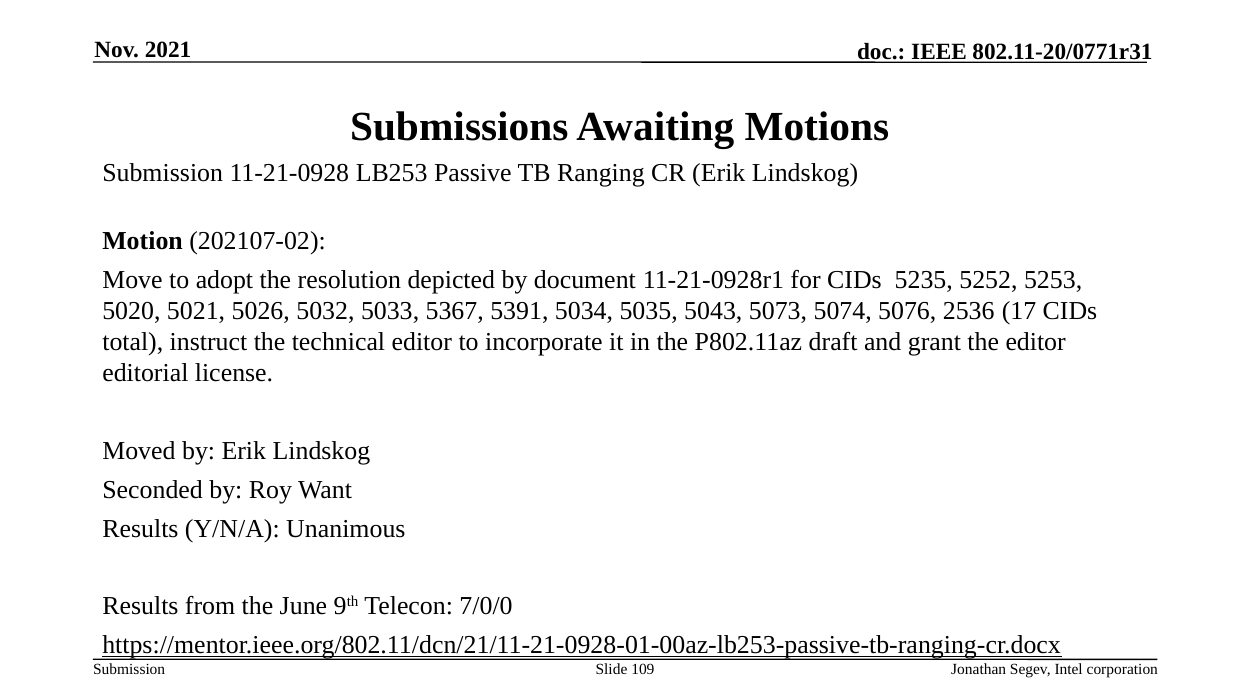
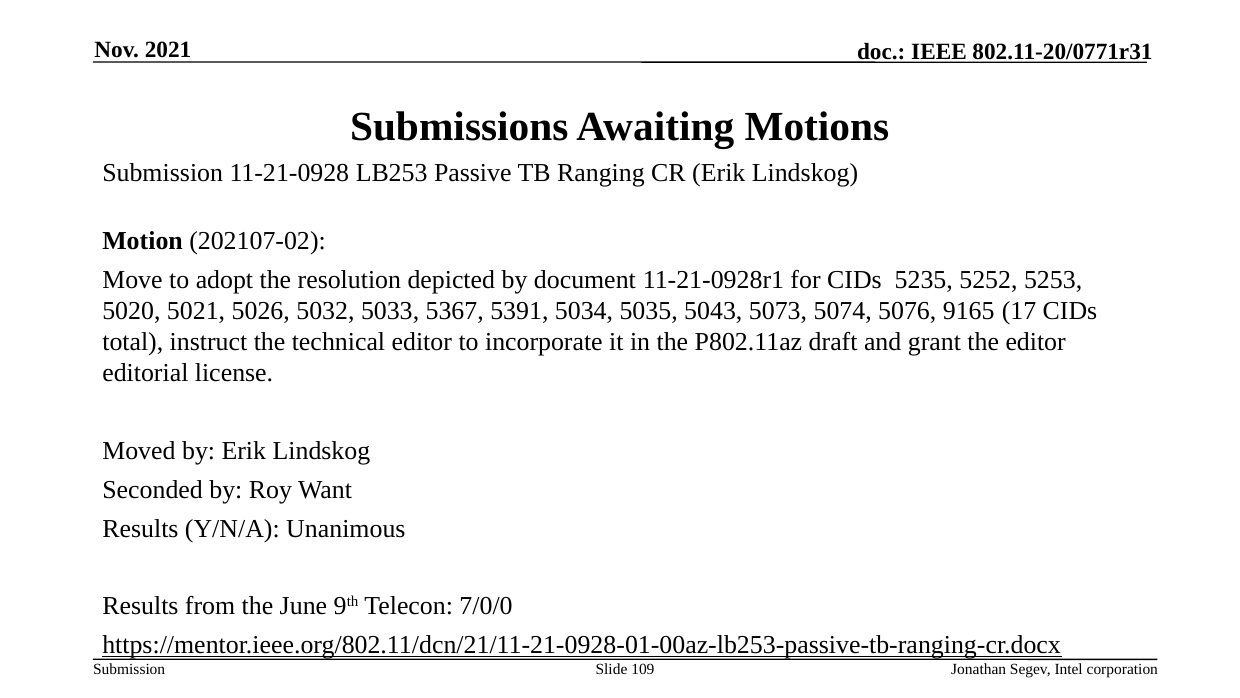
2536: 2536 -> 9165 (969, 311)
